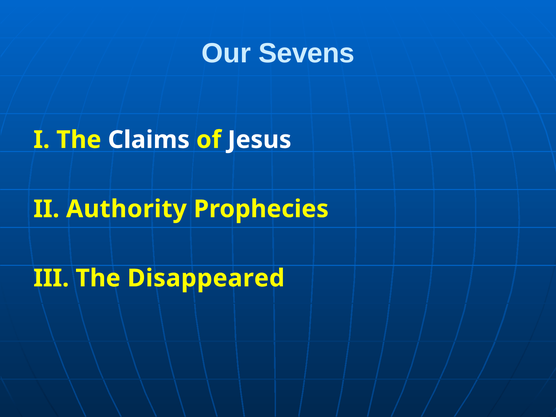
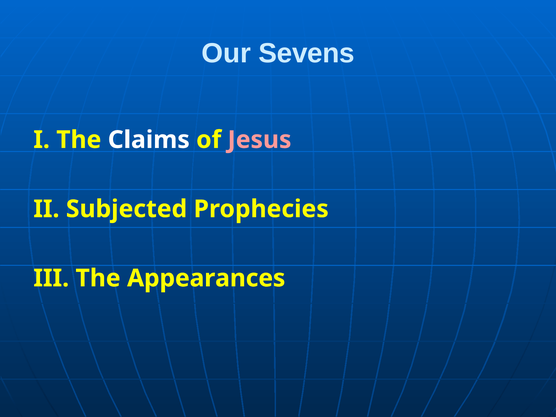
Jesus colour: white -> pink (260, 140)
Authority: Authority -> Subjected (127, 209)
Disappeared: Disappeared -> Appearances (206, 278)
